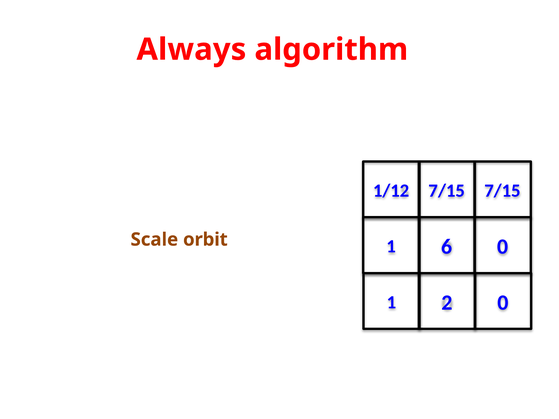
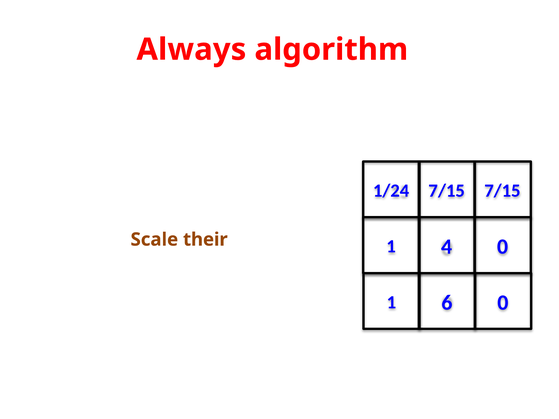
1/12: 1/12 -> 1/24 (391, 191)
orbit: orbit -> their (205, 240)
6: 6 -> 4 (447, 247)
2: 2 -> 6 (447, 303)
